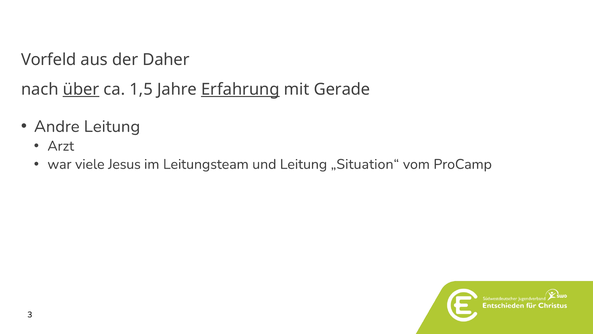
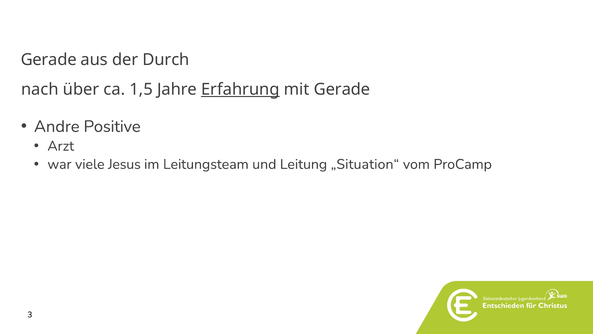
Vorfeld: Vorfeld -> Gerade (49, 60)
Daher: Daher -> Durch (166, 60)
über underline: present -> none (81, 89)
Andre Leitung: Leitung -> Positive (112, 126)
